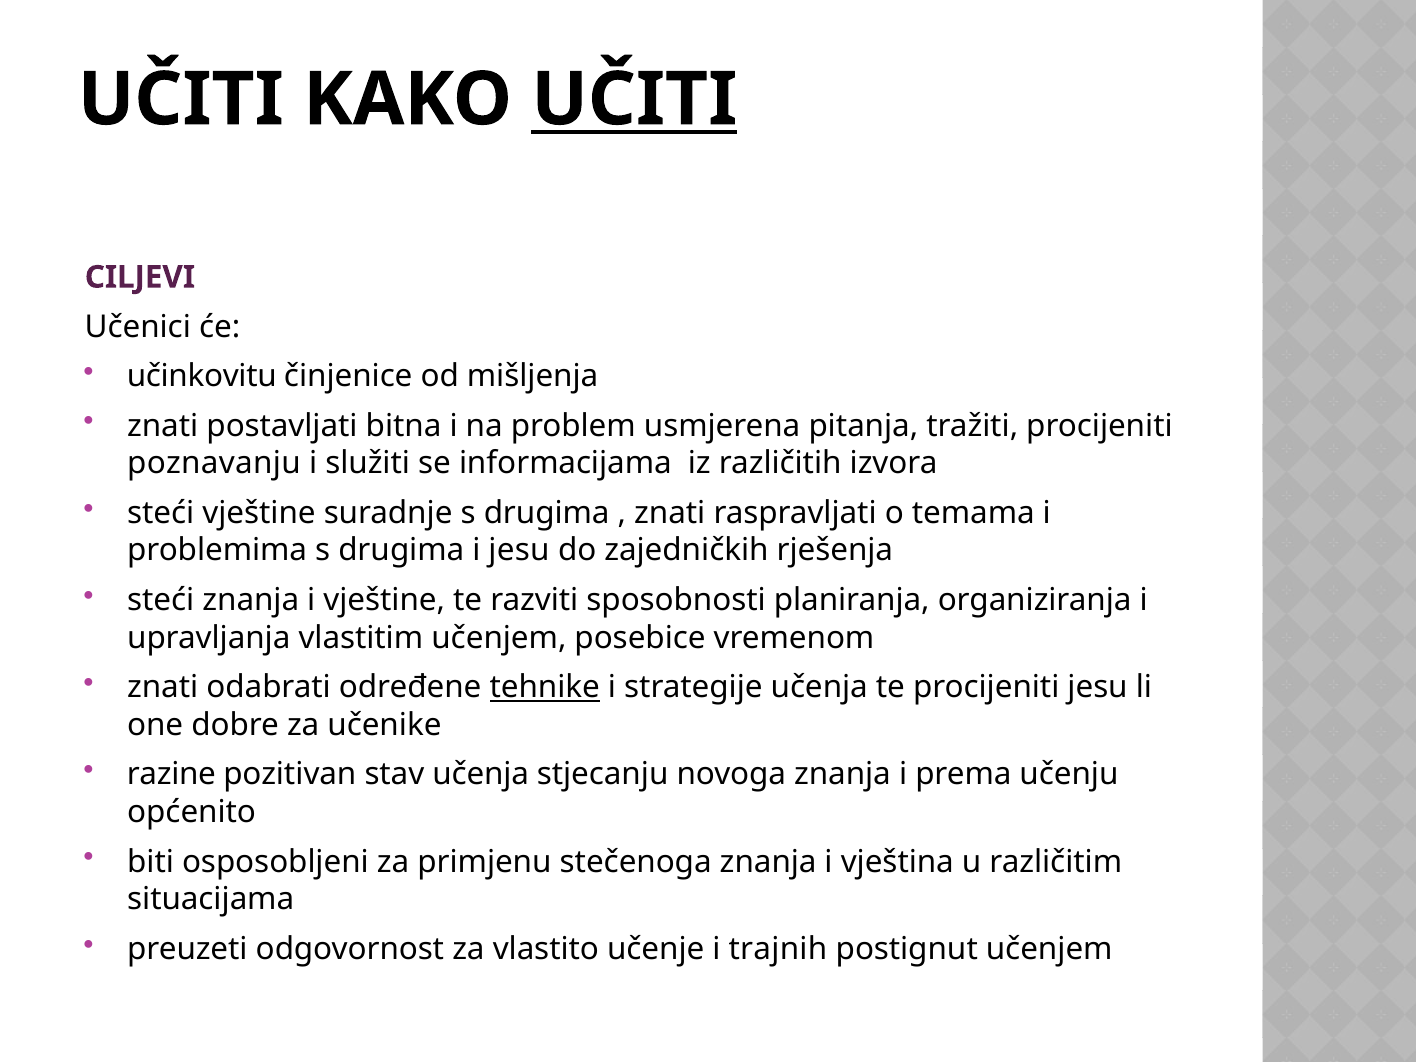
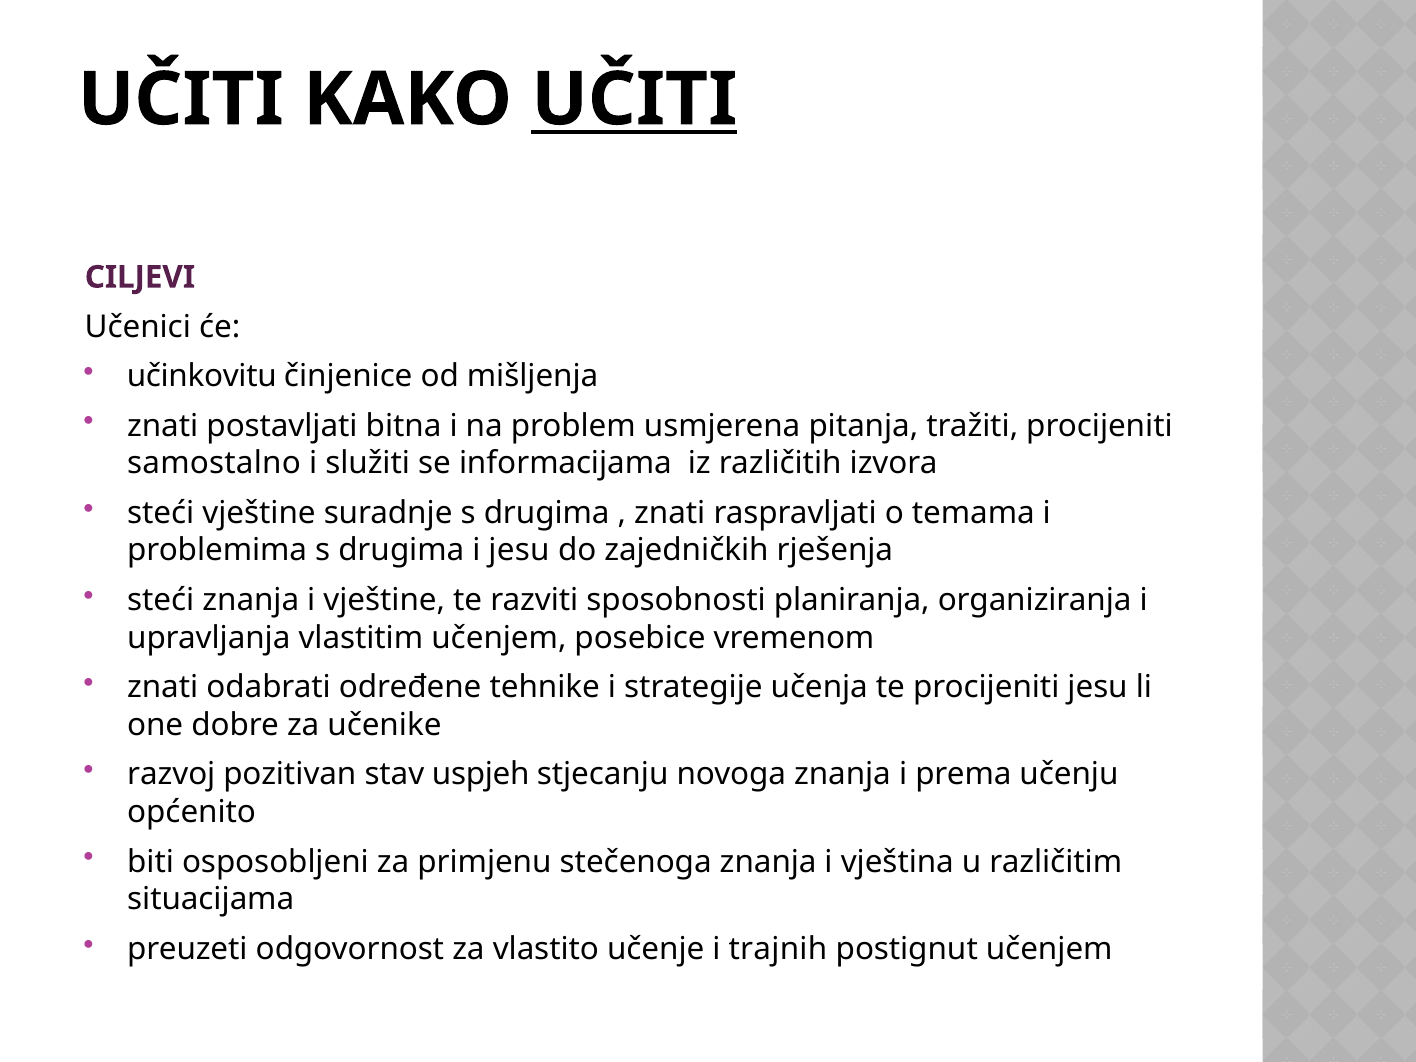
poznavanju: poznavanju -> samostalno (214, 463)
tehnike underline: present -> none (545, 687)
razine: razine -> razvoj (171, 775)
stav učenja: učenja -> uspjeh (481, 775)
